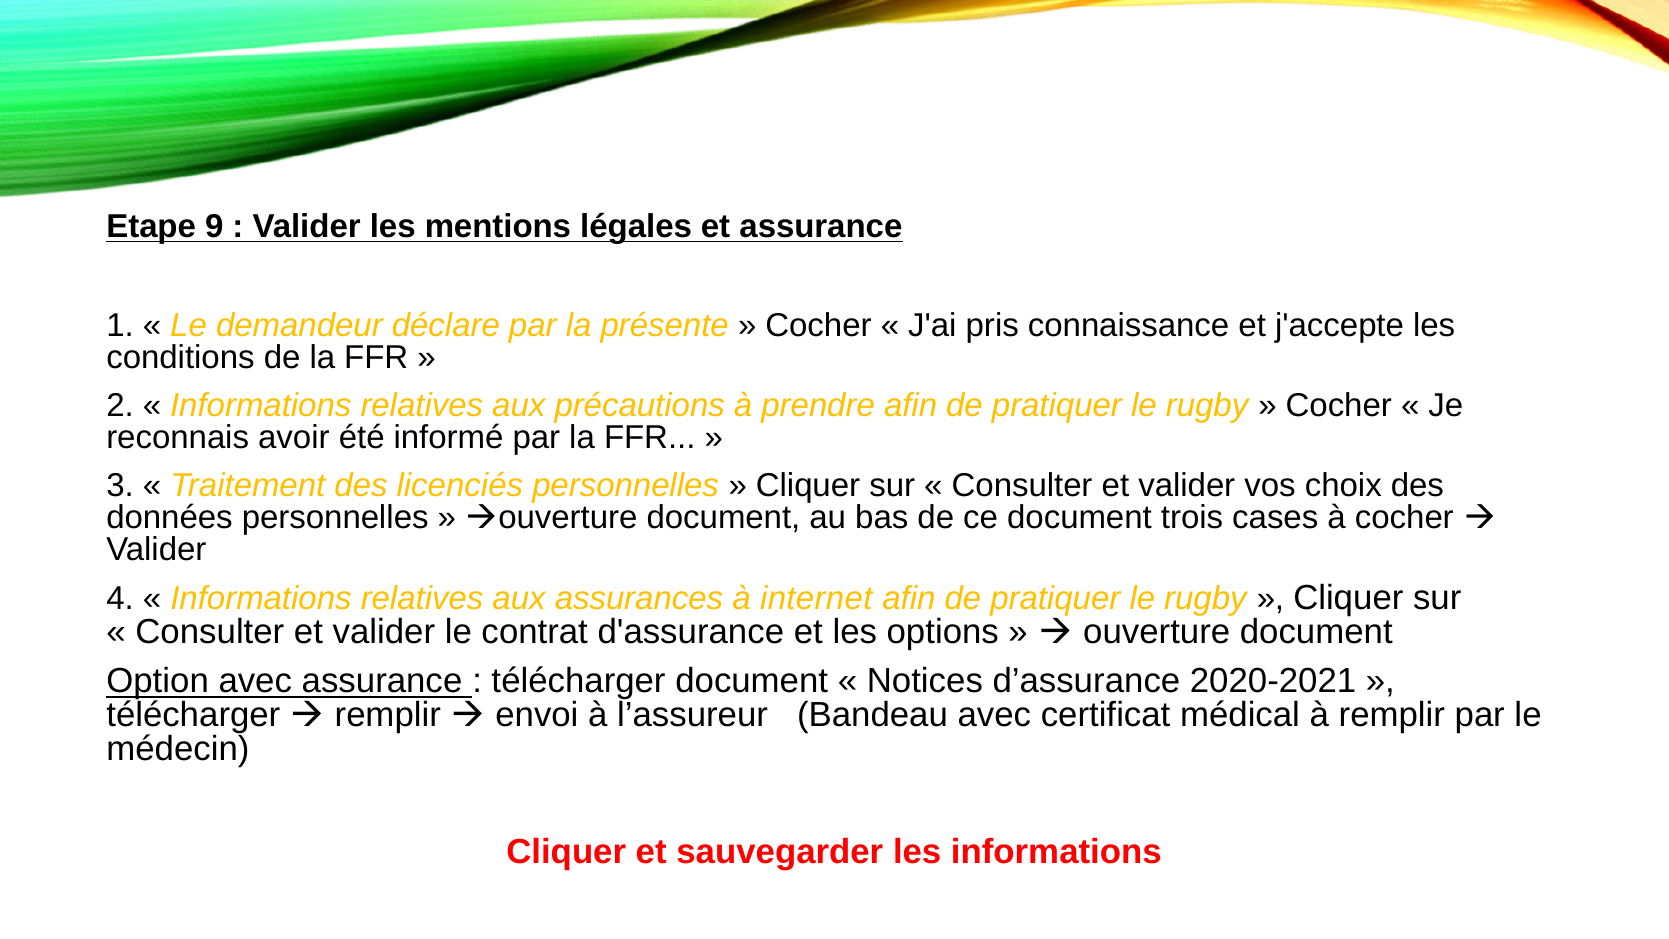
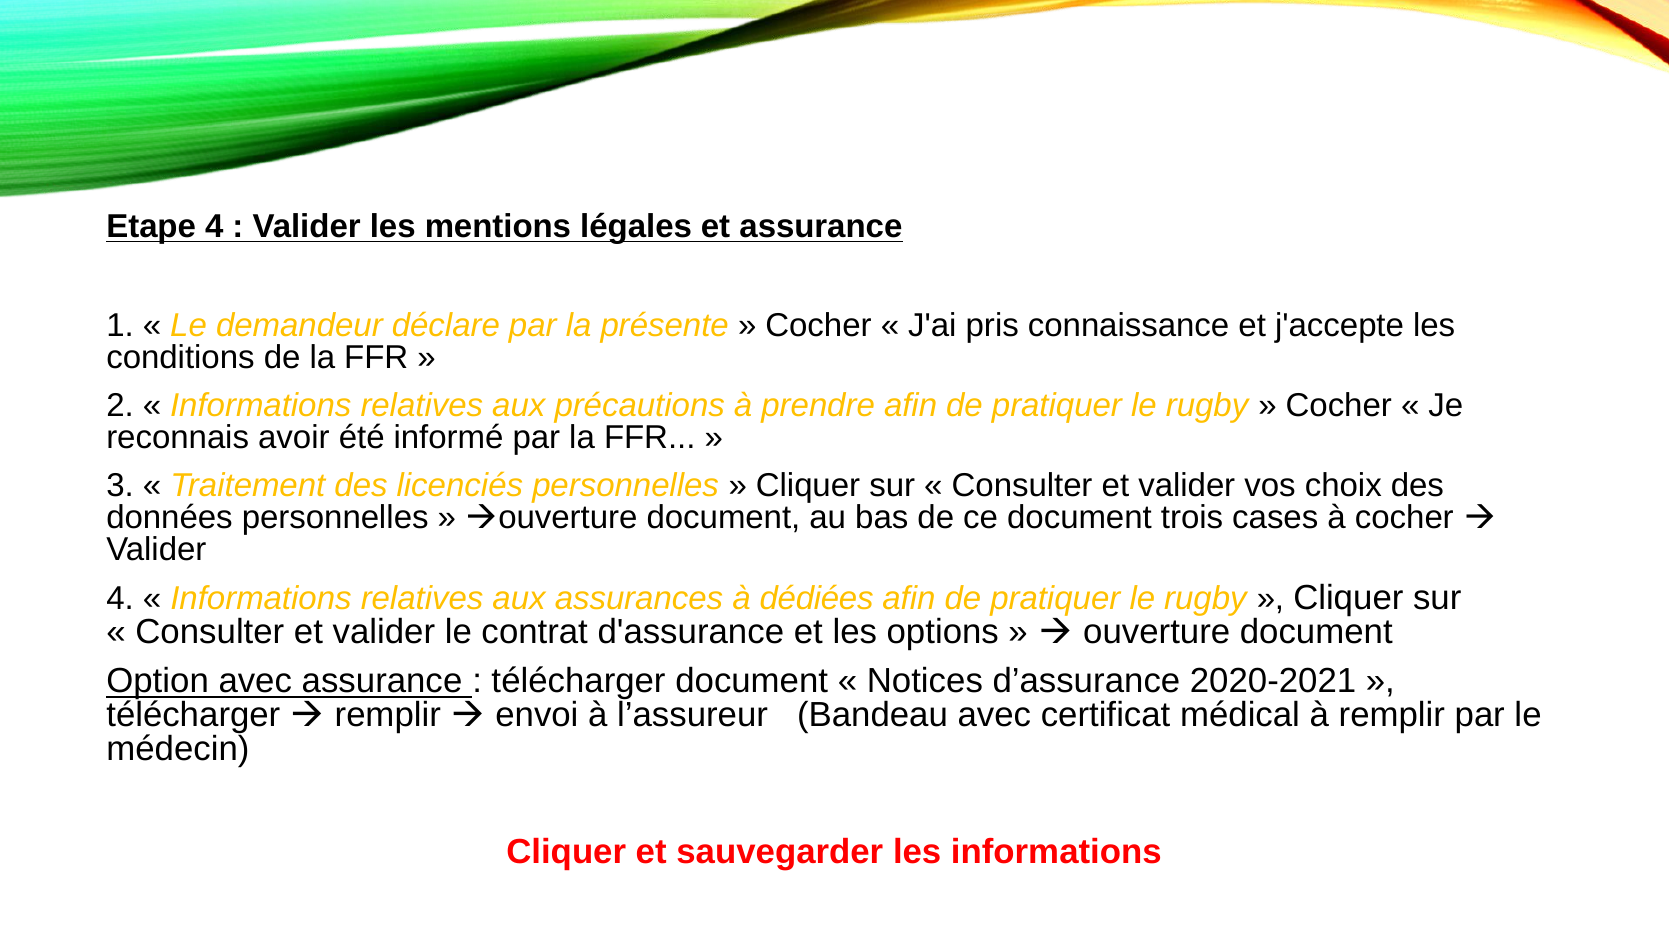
Etape 9: 9 -> 4 (214, 227)
internet: internet -> dédiées (817, 599)
